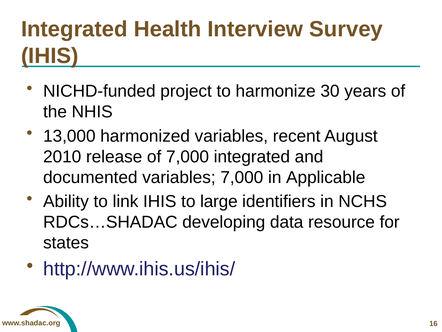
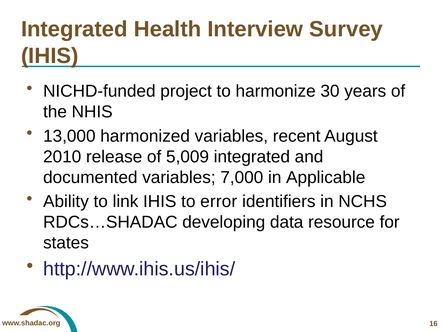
of 7,000: 7,000 -> 5,009 (188, 156)
large: large -> error (219, 201)
